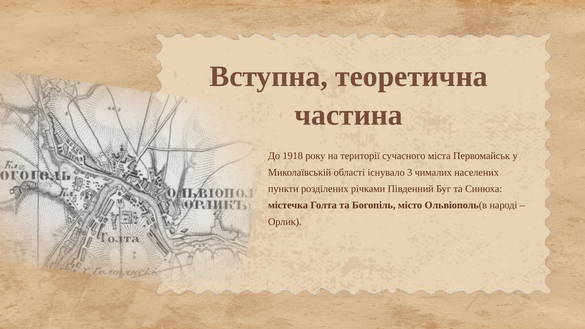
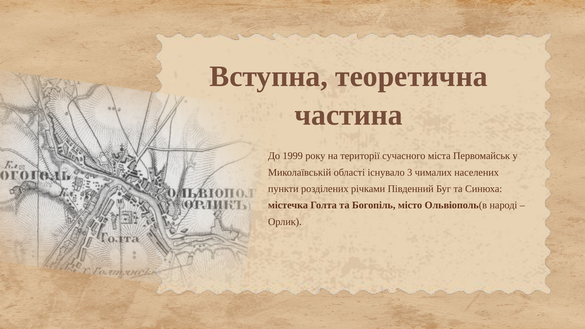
1918: 1918 -> 1999 (293, 156)
